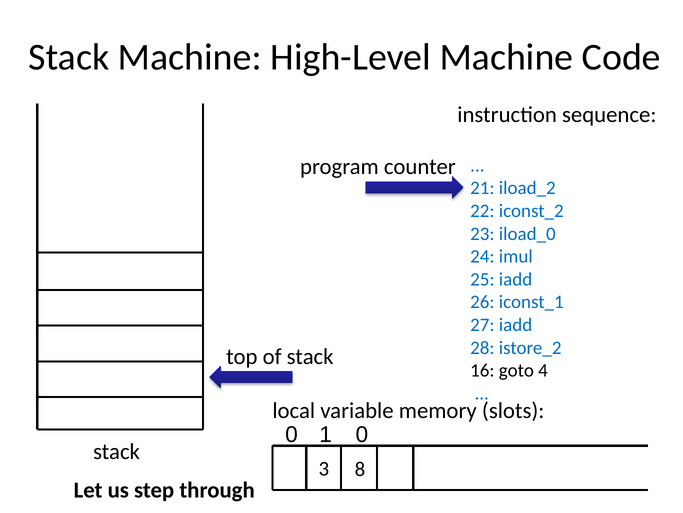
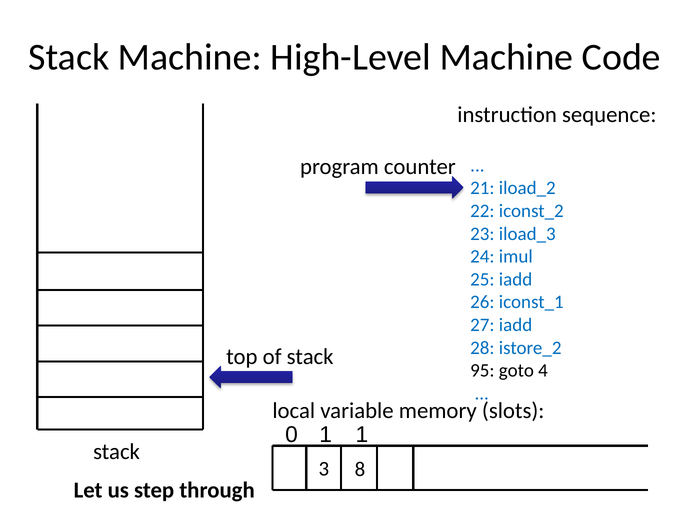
iload_0: iload_0 -> iload_3 (527, 233)
16: 16 -> 95 (482, 370)
1 0: 0 -> 1 (362, 434)
